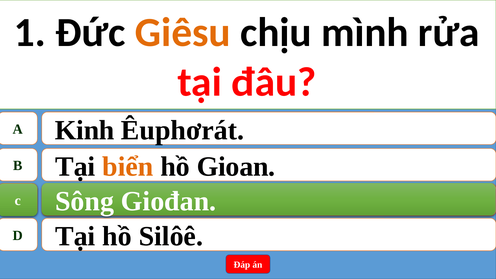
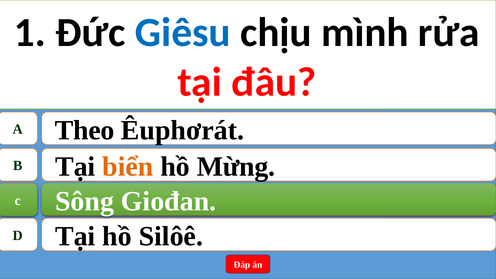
Giêsu colour: orange -> blue (183, 33)
Kinh: Kinh -> Theo (85, 130)
Gioan: Gioan -> Mừng (236, 167)
